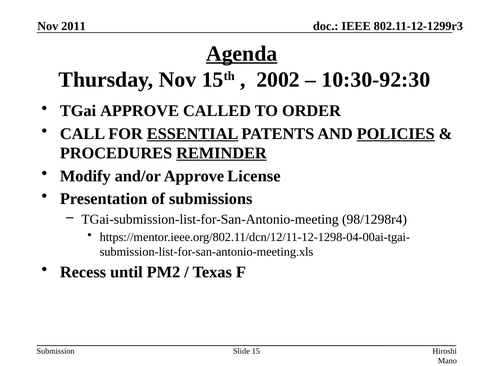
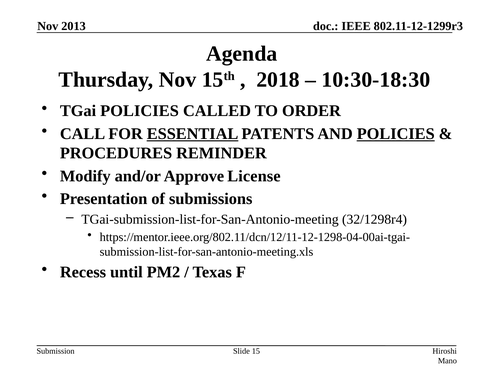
2011: 2011 -> 2013 (74, 26)
Agenda underline: present -> none (242, 54)
2002: 2002 -> 2018 (278, 80)
10:30-92:30: 10:30-92:30 -> 10:30-18:30 (376, 80)
TGai APPROVE: APPROVE -> POLICIES (140, 111)
REMINDER underline: present -> none (221, 154)
98/1298r4: 98/1298r4 -> 32/1298r4 (375, 220)
